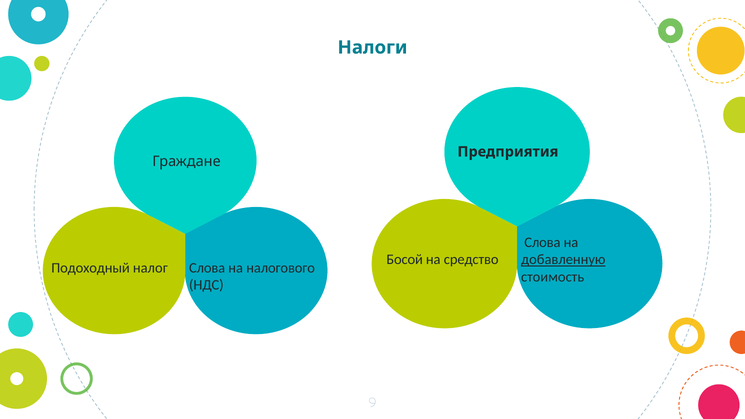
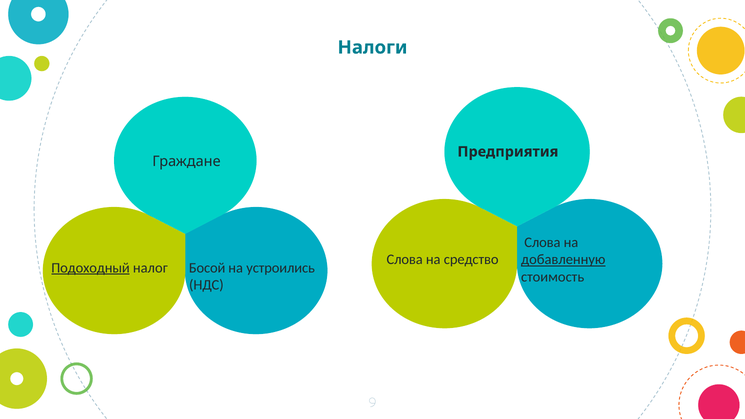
Босой: Босой -> Слова (405, 260)
Подоходный underline: none -> present (91, 268)
Слова: Слова -> Босой (207, 268)
налогового: налогового -> устроились (281, 268)
